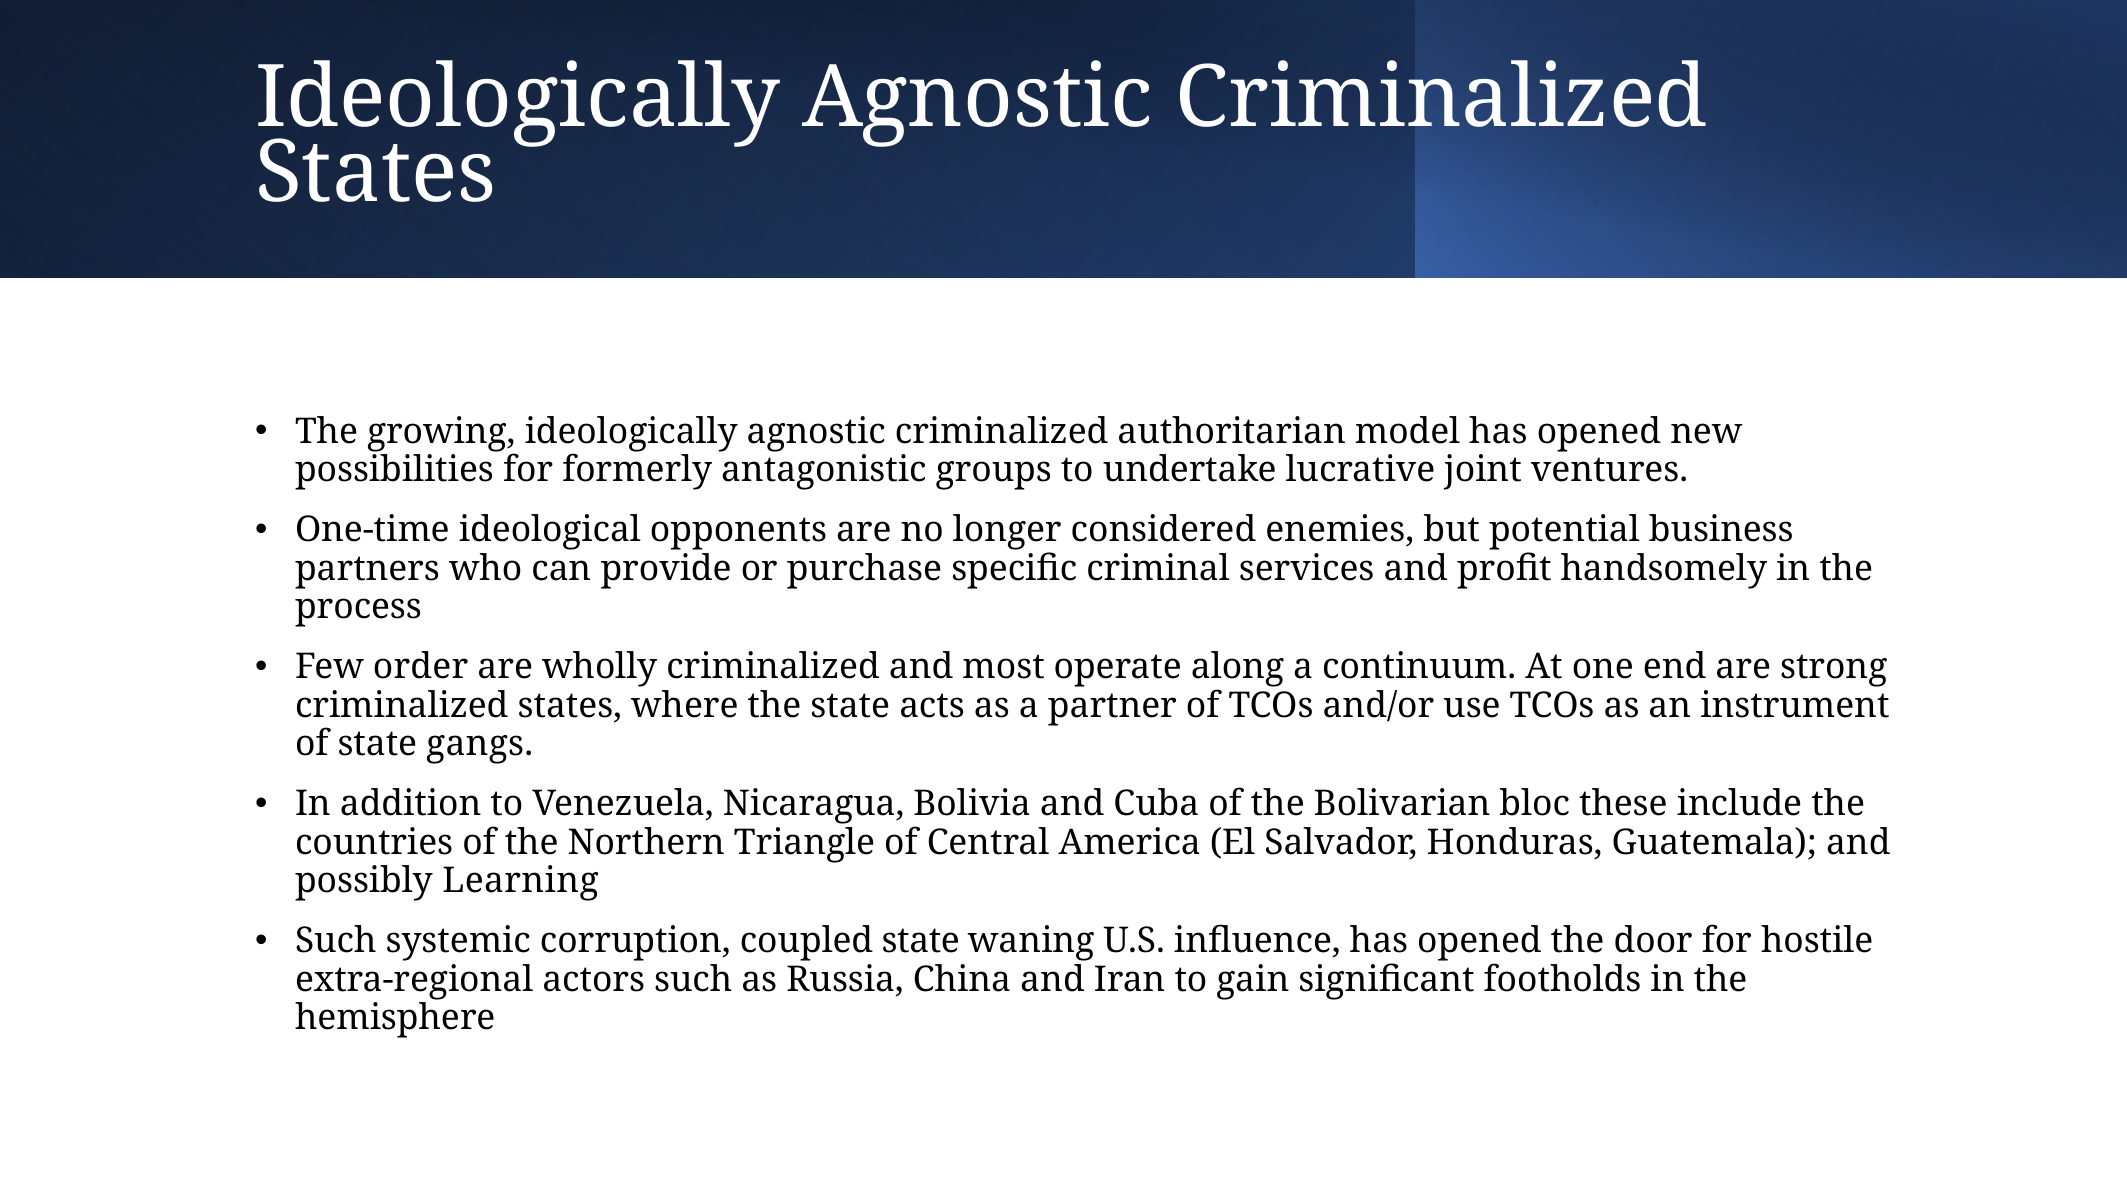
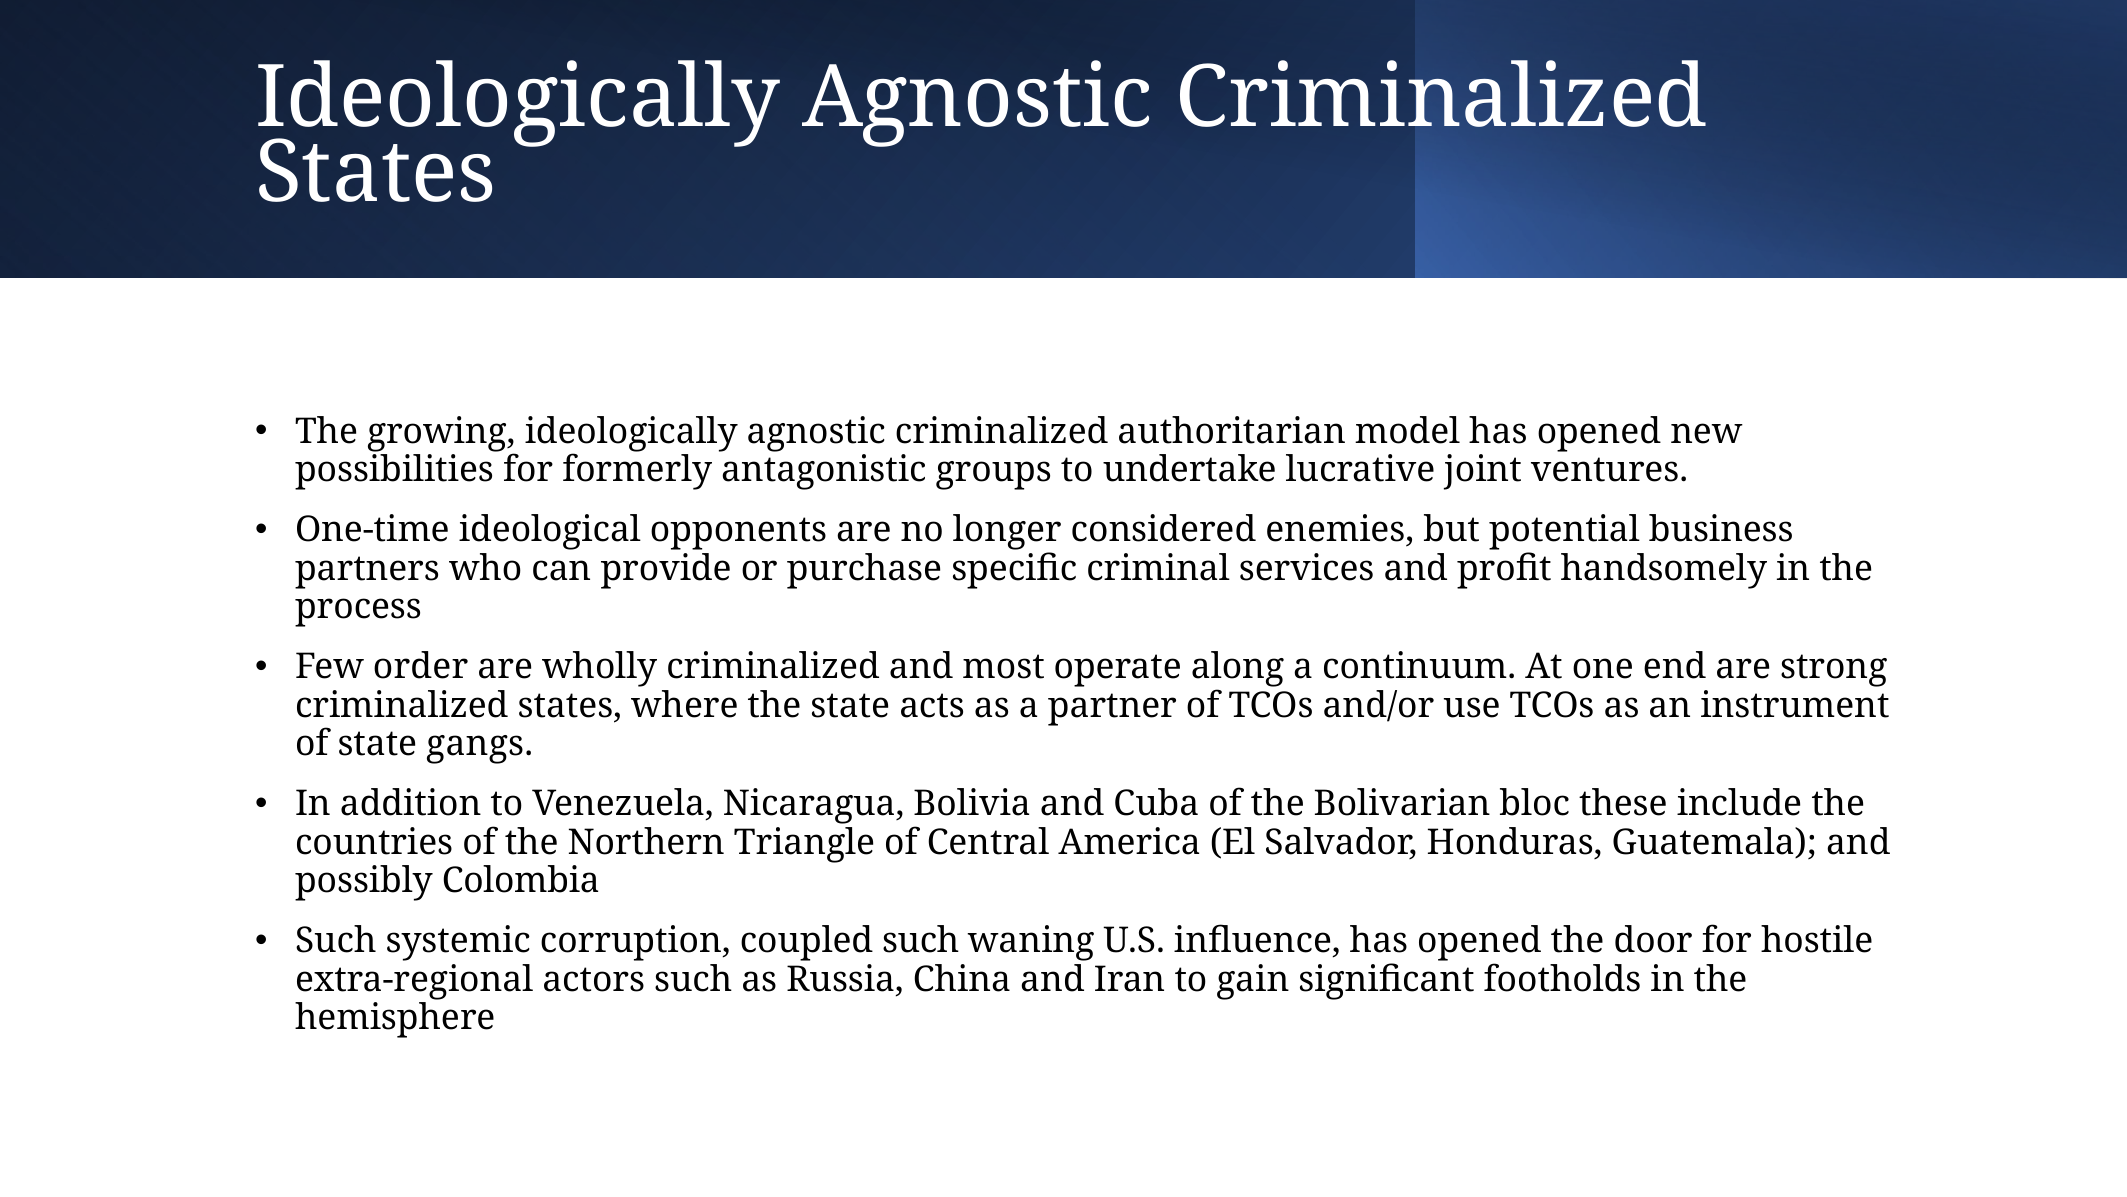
Learning: Learning -> Colombia (521, 880)
coupled state: state -> such (921, 941)
